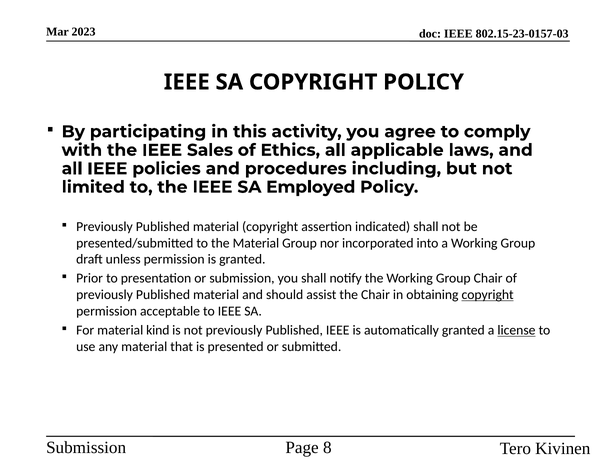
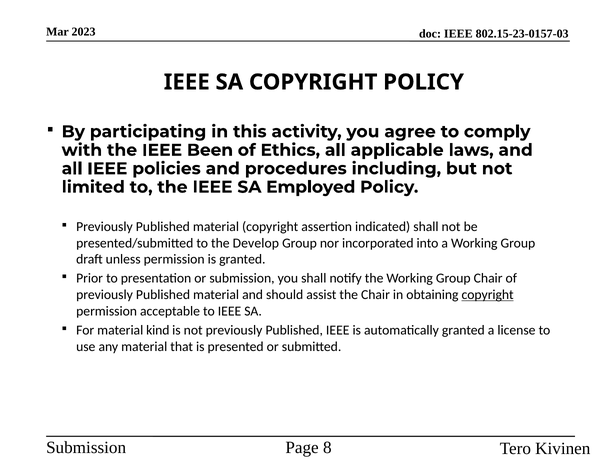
Sales: Sales -> Been (210, 150)
the Material: Material -> Develop (256, 243)
license underline: present -> none (517, 330)
